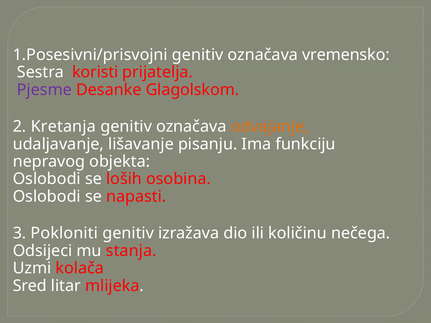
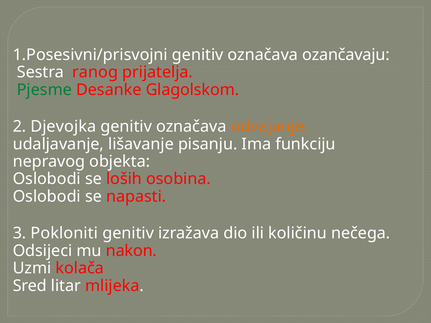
vremensko: vremensko -> ozančavaju (346, 55)
koristi: koristi -> ranog (95, 72)
Pjesme colour: purple -> green (44, 90)
Kretanja: Kretanja -> Djevojka (63, 127)
stanja: stanja -> nakon (131, 251)
